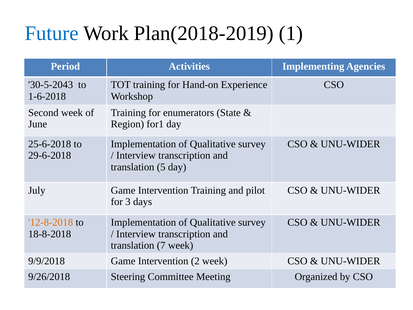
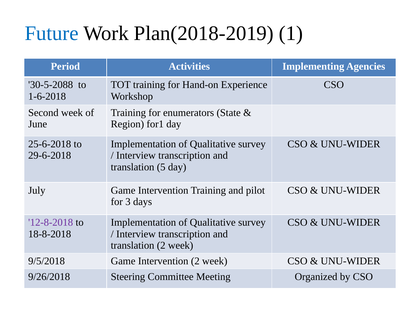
30-5-2043: 30-5-2043 -> 30-5-2088 (51, 85)
12-8-2018 colour: orange -> purple (51, 222)
translation 7: 7 -> 2 (161, 245)
9/9/2018: 9/9/2018 -> 9/5/2018 (47, 261)
